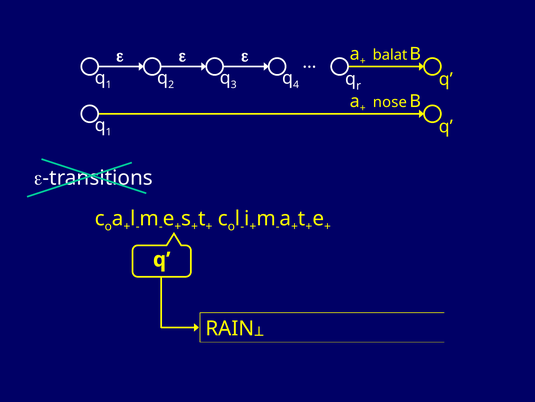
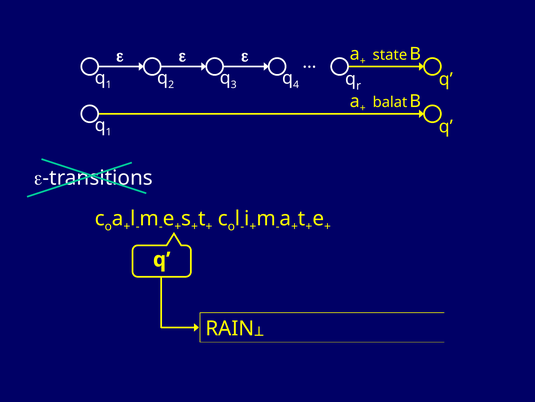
balat: balat -> state (390, 55)
nose: nose -> balat (390, 102)
